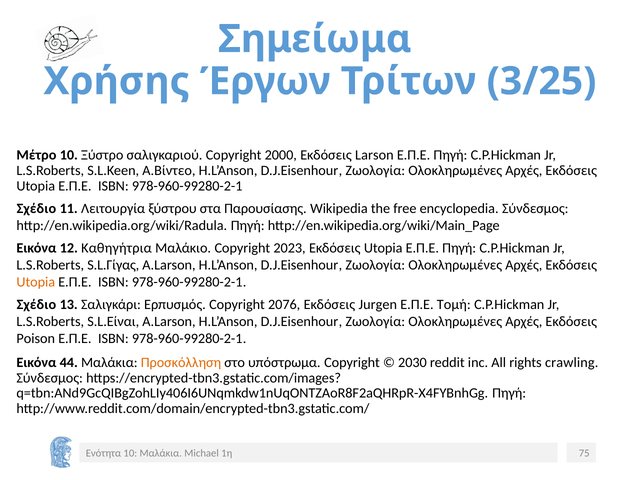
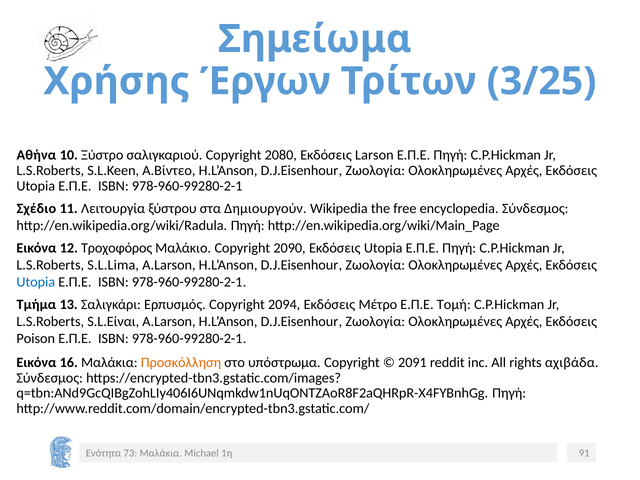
Μέτρο: Μέτρο -> Αθήνα (36, 155)
2000: 2000 -> 2080 (281, 155)
Παρουσίασης: Παρουσίασης -> Δημιουργούν (265, 208)
Καθηγήτρια: Καθηγήτρια -> Τροχοφόρος (117, 248)
2023: 2023 -> 2090 (290, 248)
S.L.Γίγας: S.L.Γίγας -> S.L.Lima (113, 265)
Utopia colour: orange -> blue (36, 282)
Σχέδιο: Σχέδιο -> Τμήμα (36, 304)
2076: 2076 -> 2094 (284, 304)
Jurgen: Jurgen -> Μέτρο (378, 304)
44: 44 -> 16 (69, 363)
2030: 2030 -> 2091 (412, 363)
crawling: crawling -> αχιβάδα (572, 363)
Ενότητα 10: 10 -> 73 (130, 453)
75: 75 -> 91 (584, 453)
